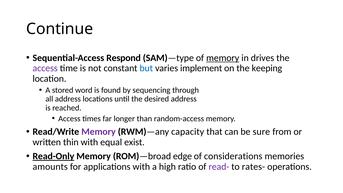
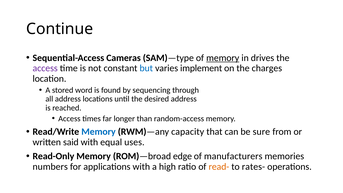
Respond: Respond -> Cameras (124, 58)
keeping: keeping -> charges (267, 68)
Memory colour: purple -> blue (98, 132)
thin: thin -> said (71, 142)
exist: exist -> uses (134, 142)
Read-Only underline: present -> none (53, 156)
considerations: considerations -> manufacturers (233, 156)
amounts: amounts -> numbers (50, 167)
read- colour: purple -> orange (219, 167)
